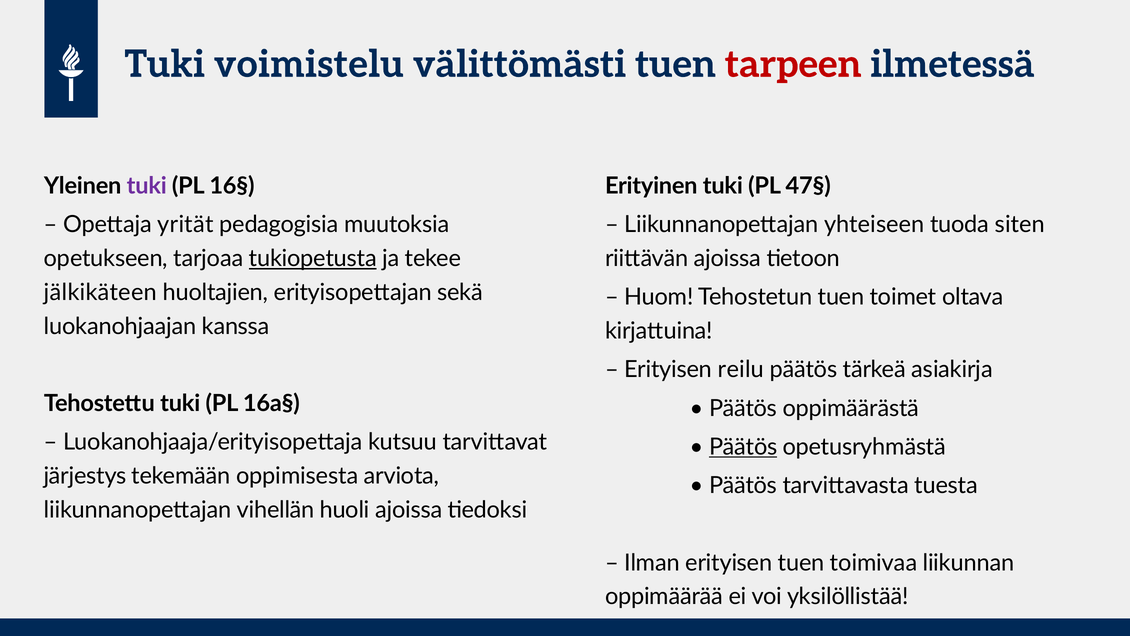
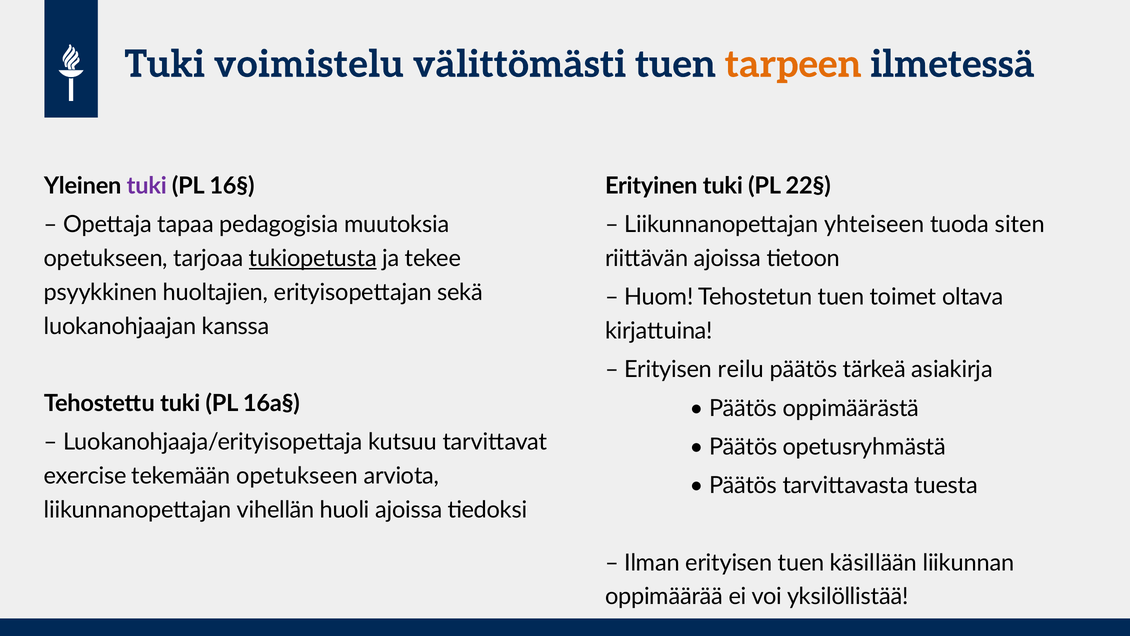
tarpeen colour: red -> orange (793, 64)
47§: 47§ -> 22§ (808, 186)
yrität: yrität -> tapaa (186, 224)
jälkikäteen: jälkikäteen -> psyykkinen (101, 292)
Päätös underline: present -> none (743, 447)
järjestys: järjestys -> exercise (85, 476)
tekemään oppimisesta: oppimisesta -> opetukseen (297, 476)
toimivaa: toimivaa -> käsillään (874, 562)
